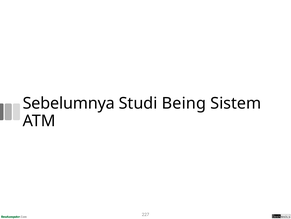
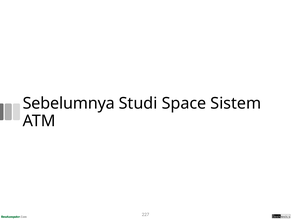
Being: Being -> Space (184, 103)
